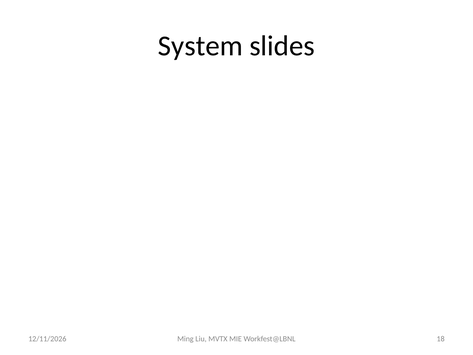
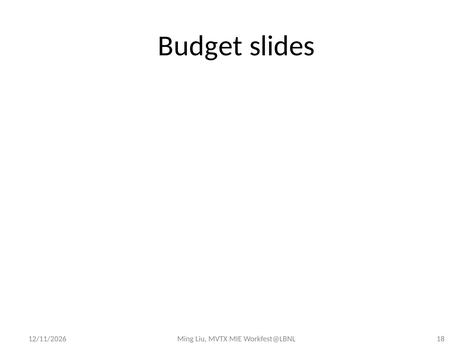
System: System -> Budget (200, 46)
